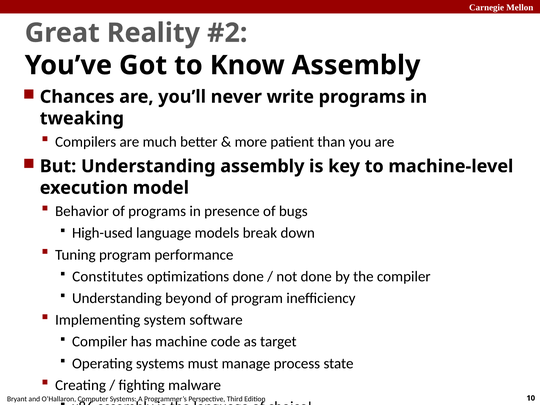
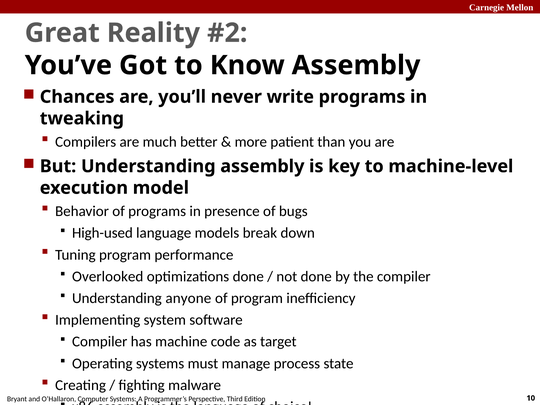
Constitutes: Constitutes -> Overlooked (108, 276)
beyond: beyond -> anyone (188, 298)
